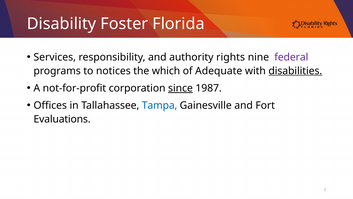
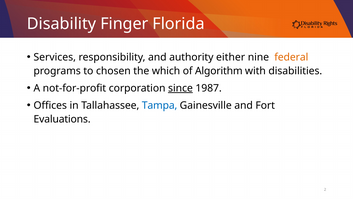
Foster: Foster -> Finger (124, 24)
rights: rights -> either (231, 57)
federal colour: purple -> orange (291, 57)
notices: notices -> chosen (113, 71)
Adequate: Adequate -> Algorithm (219, 71)
disabilities underline: present -> none (295, 71)
